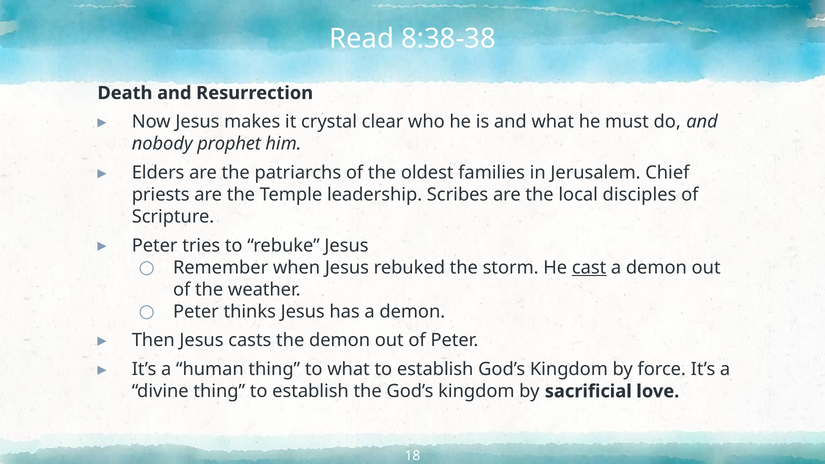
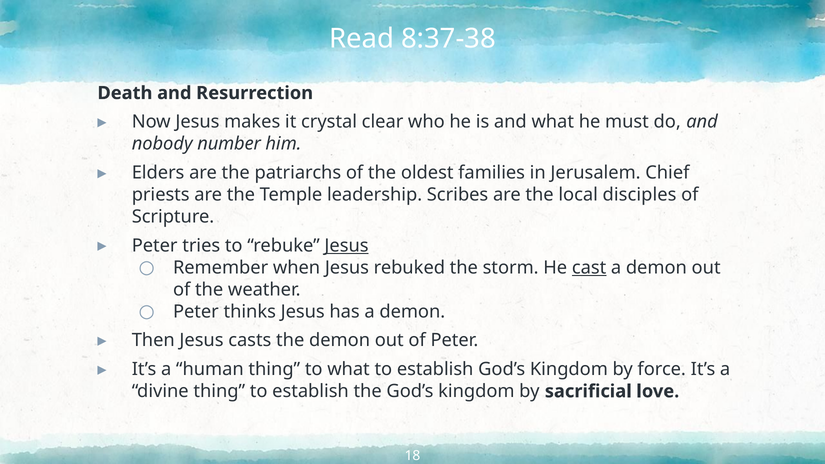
8:38-38: 8:38-38 -> 8:37-38 (449, 39)
prophet: prophet -> number (229, 144)
Jesus underline: none -> present (347, 246)
